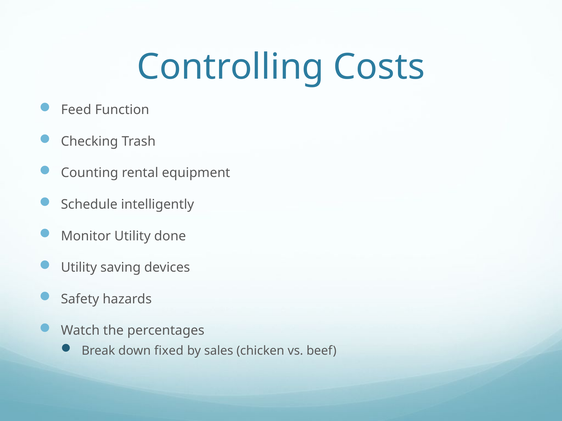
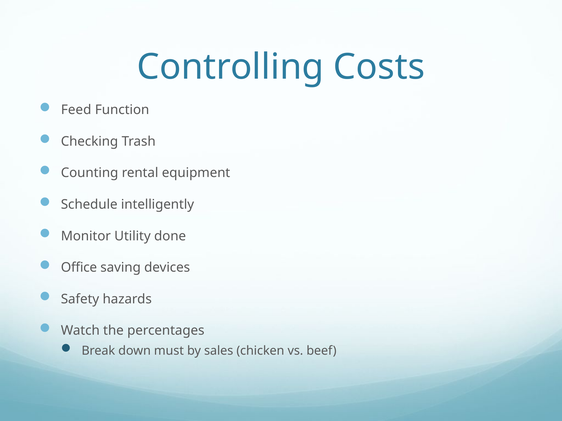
Utility: Utility -> Office (79, 268)
fixed: fixed -> must (169, 351)
